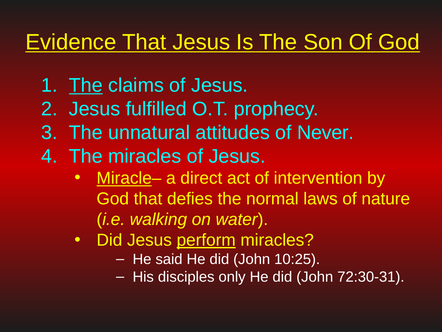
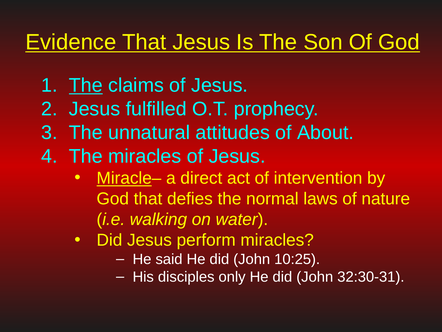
Never: Never -> About (326, 132)
perform underline: present -> none (206, 240)
72:30-31: 72:30-31 -> 32:30-31 (371, 277)
